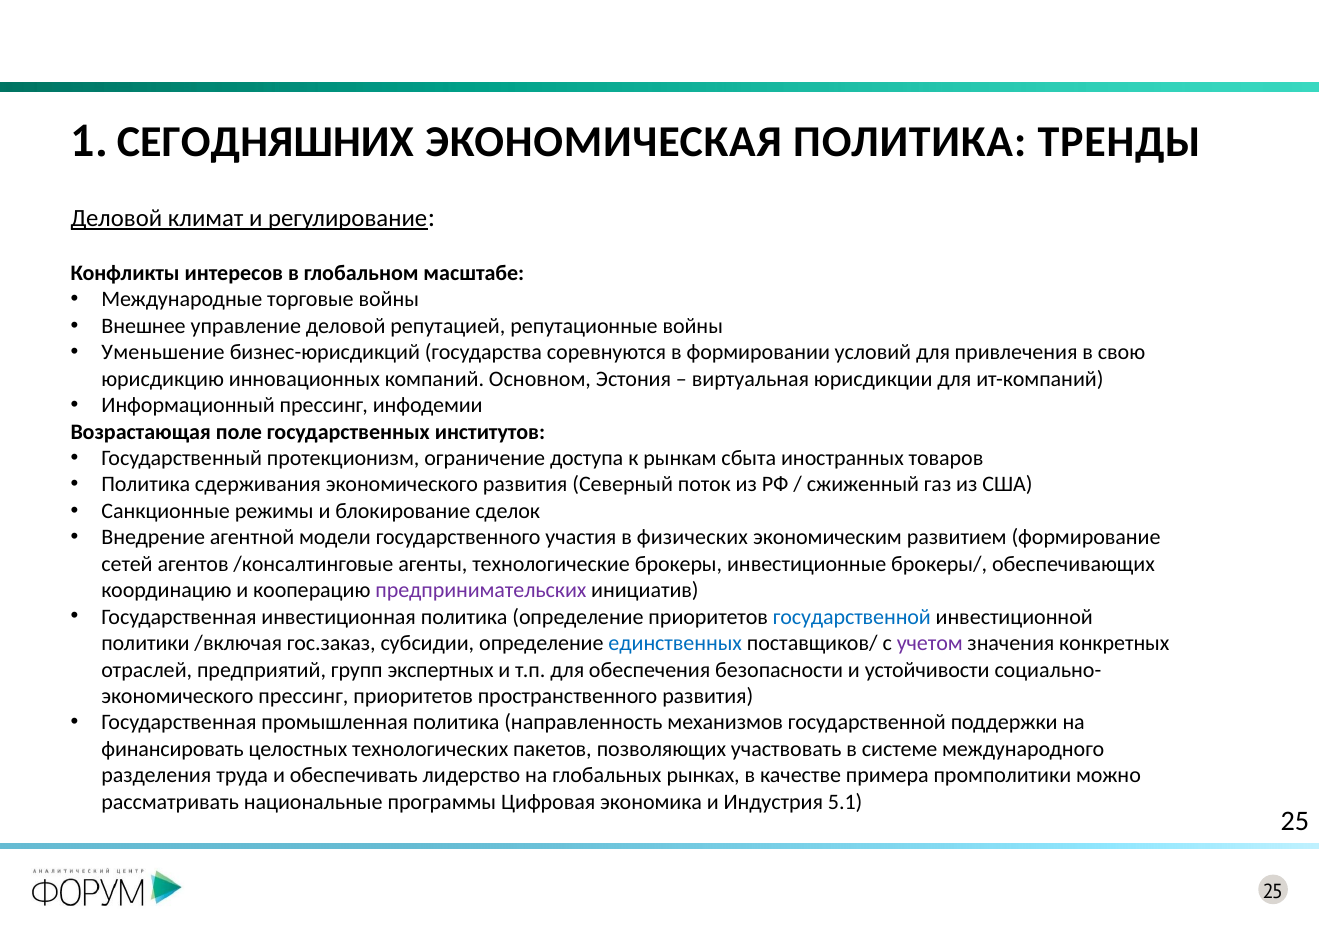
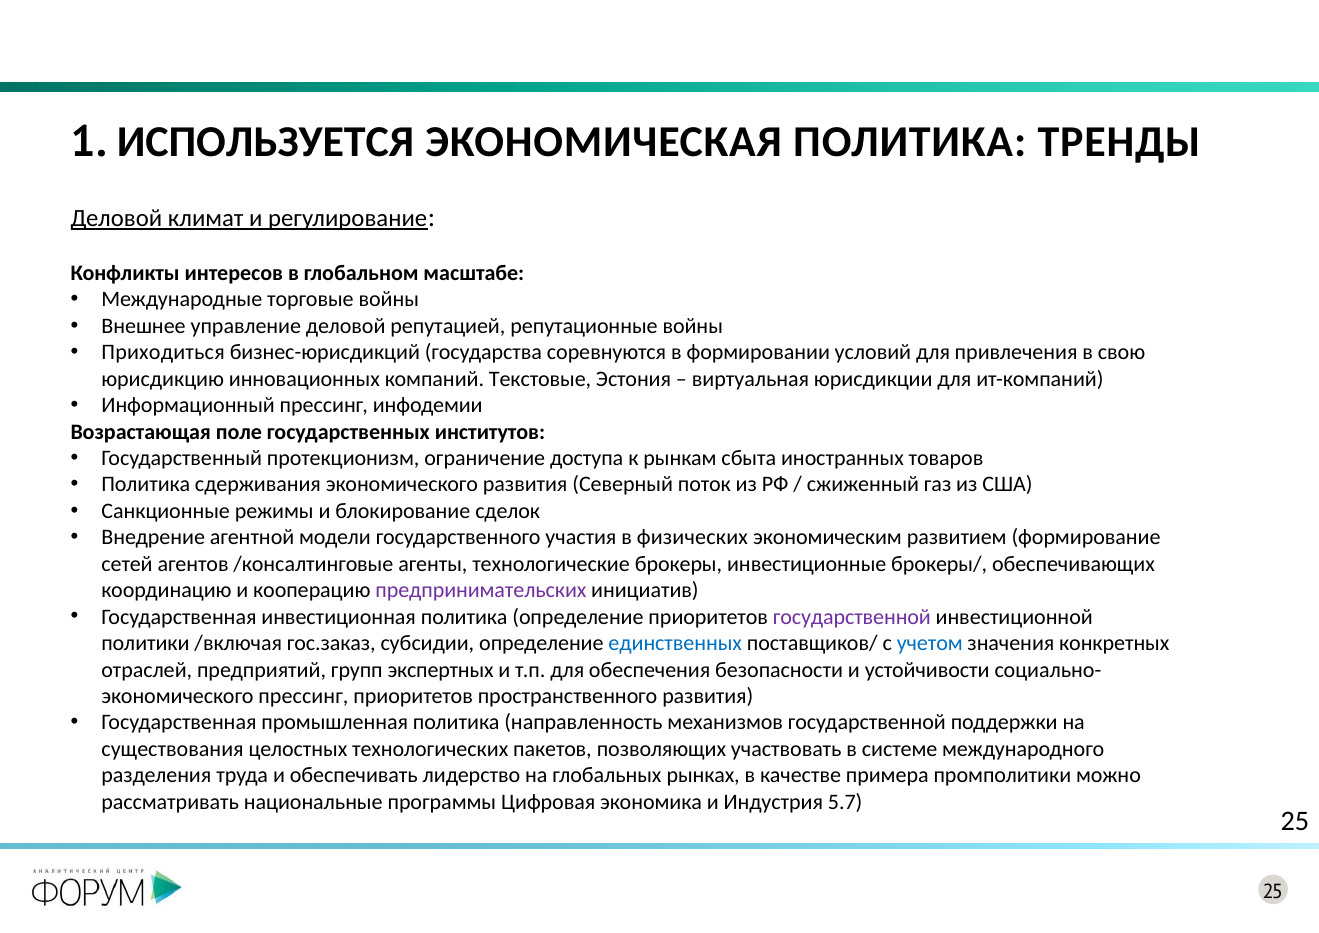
СЕГОДНЯШНИХ: СЕГОДНЯШНИХ -> ИСПОЛЬЗУЕТСЯ (265, 142)
Уменьшение: Уменьшение -> Приходиться (163, 352)
Основном: Основном -> Текстовые (540, 379)
государственной colour: blue -> purple (852, 617)
учетом colour: purple -> blue (930, 643)
финансировать: финансировать -> существования (173, 749)
5.1: 5.1 -> 5.7 (845, 802)
